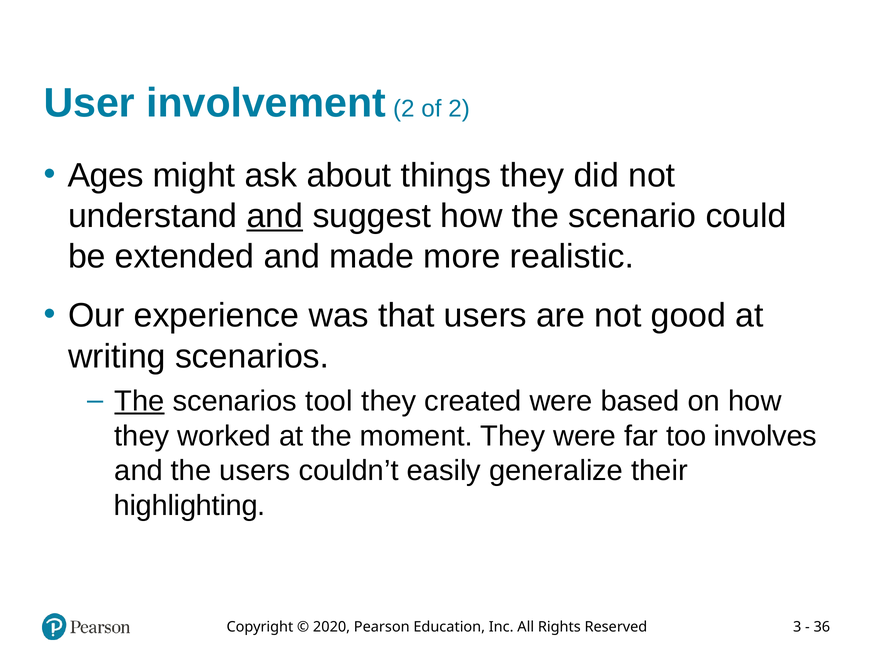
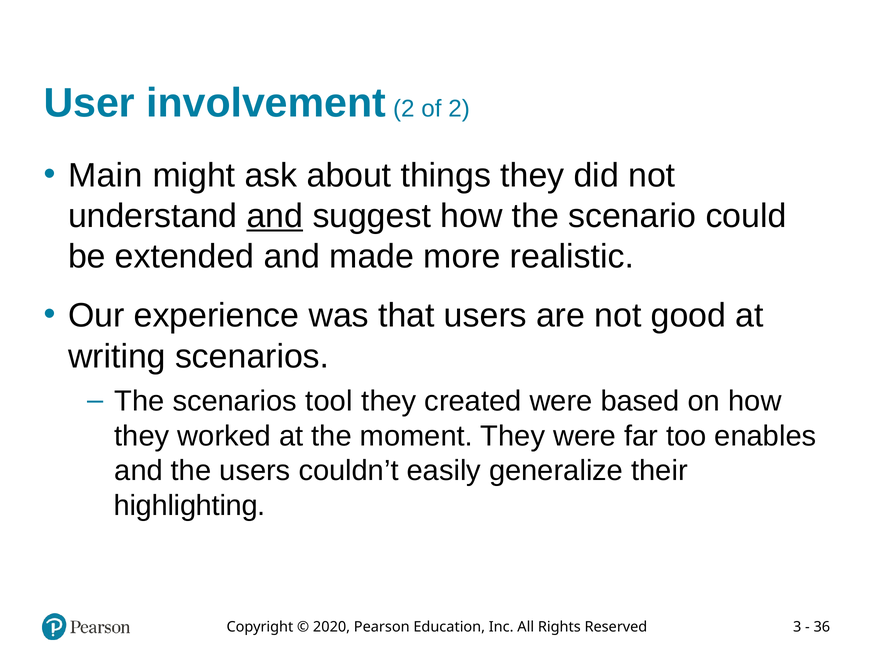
Ages: Ages -> Main (105, 175)
The underline: present -> none (139, 401)
involves: involves -> enables (765, 436)
